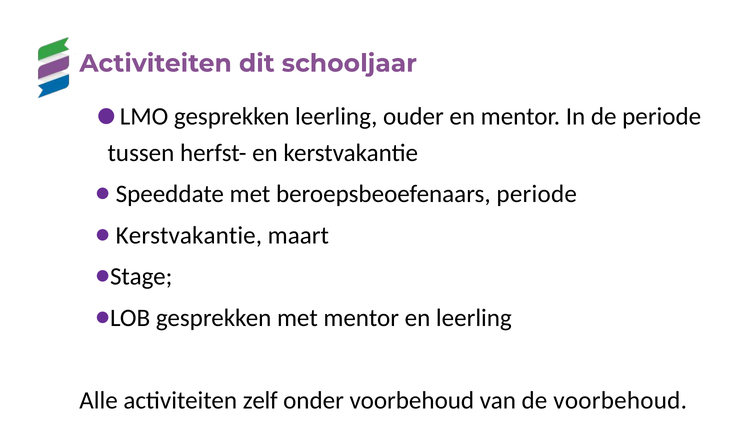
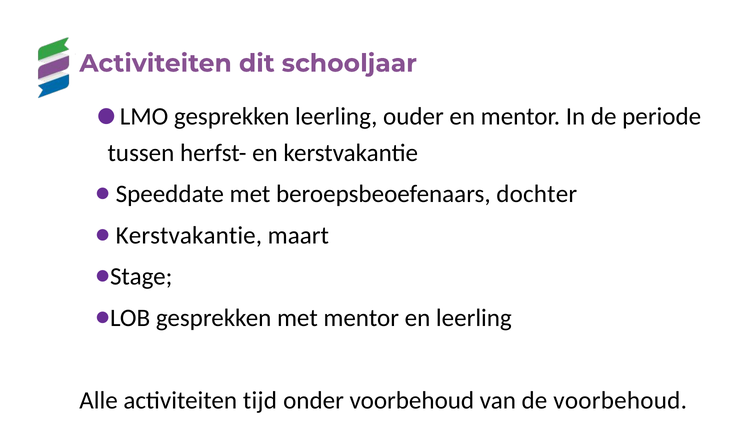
beroepsbeoefenaars periode: periode -> dochter (537, 194)
zelf: zelf -> tijd (260, 401)
